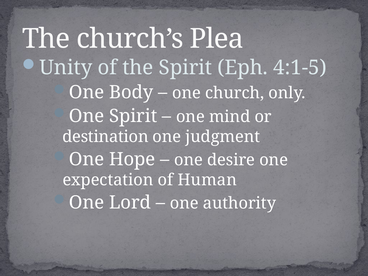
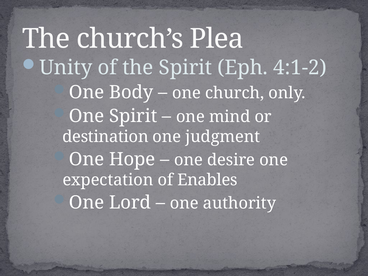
4:1-5: 4:1-5 -> 4:1-2 (300, 68)
Human: Human -> Enables (207, 180)
